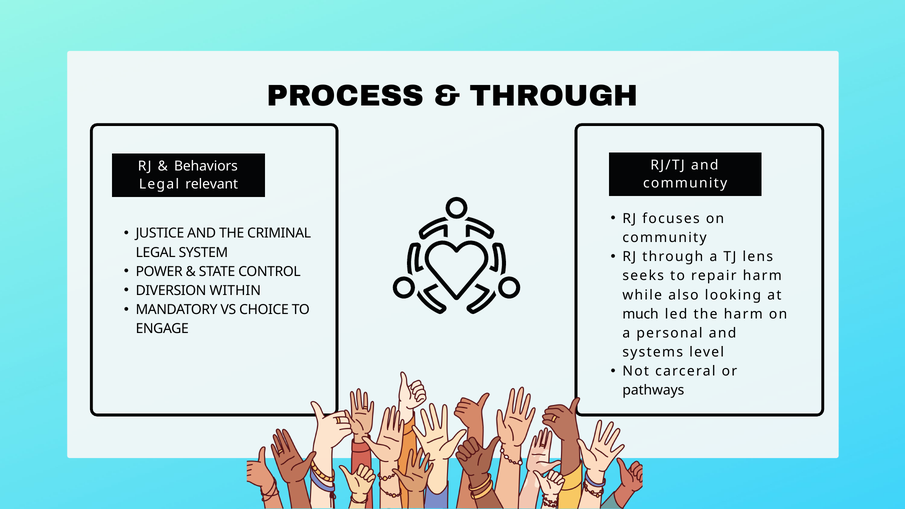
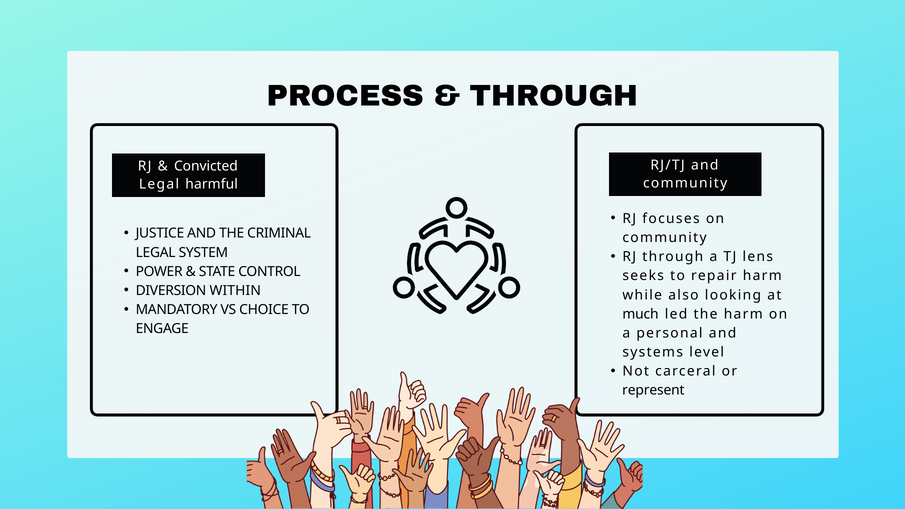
Behaviors: Behaviors -> Convicted (206, 166)
relevant: relevant -> harmful (212, 184)
pathways: pathways -> represent (653, 390)
